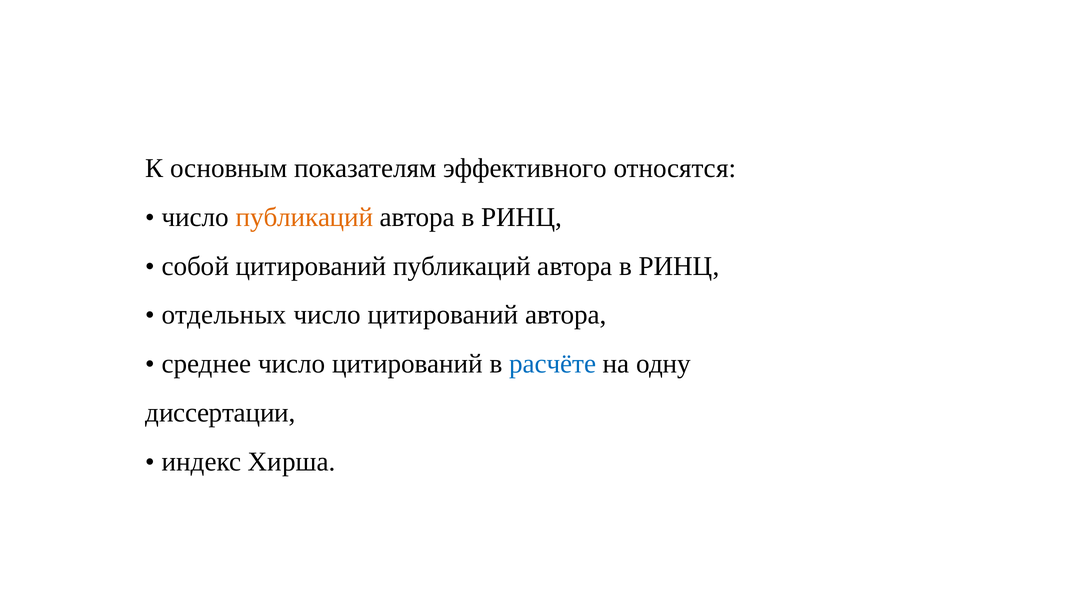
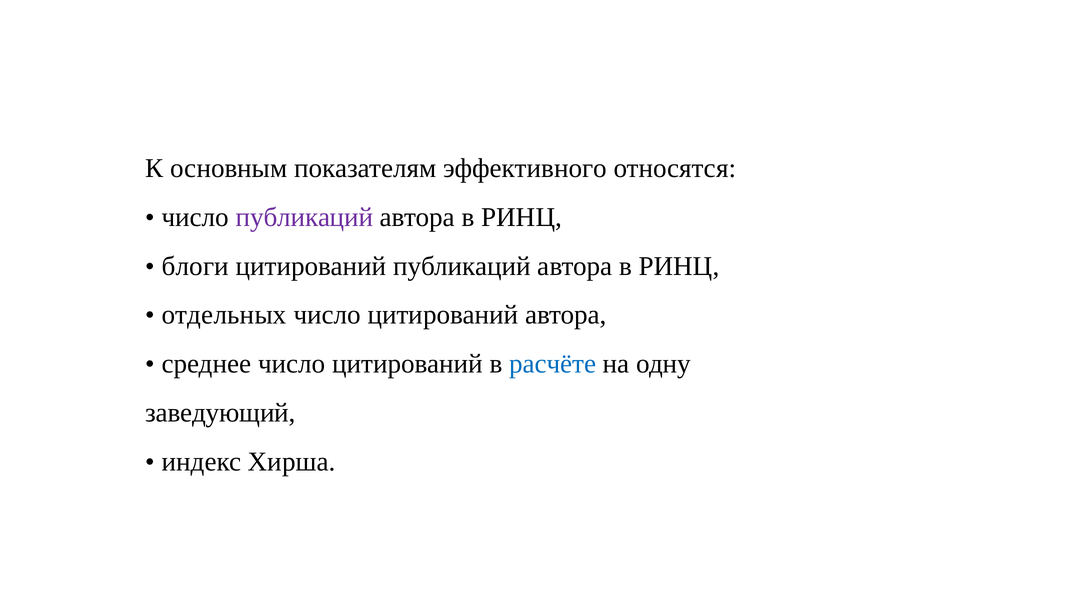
публикаций colour: orange -> purple (305, 217)
собой: собой -> блоги (195, 266)
диссертации: диссертации -> заведующий (220, 413)
